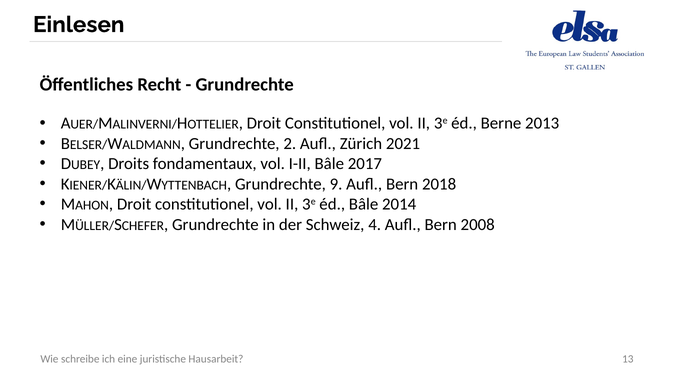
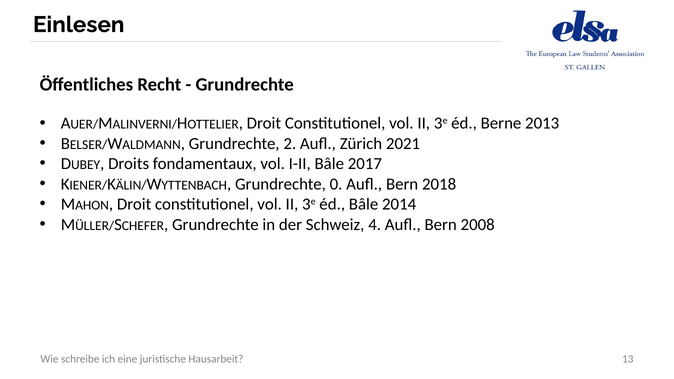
9: 9 -> 0 (336, 184)
